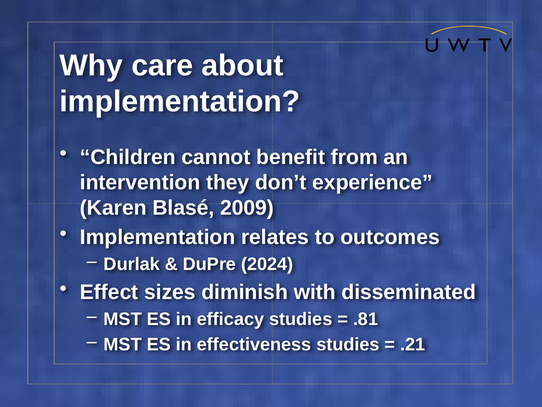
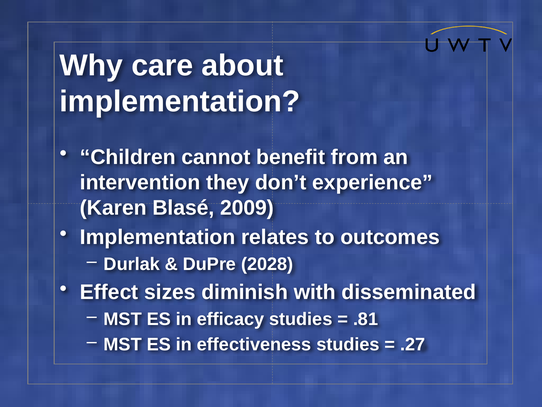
2024: 2024 -> 2028 (267, 264)
.21: .21 -> .27 (413, 344)
